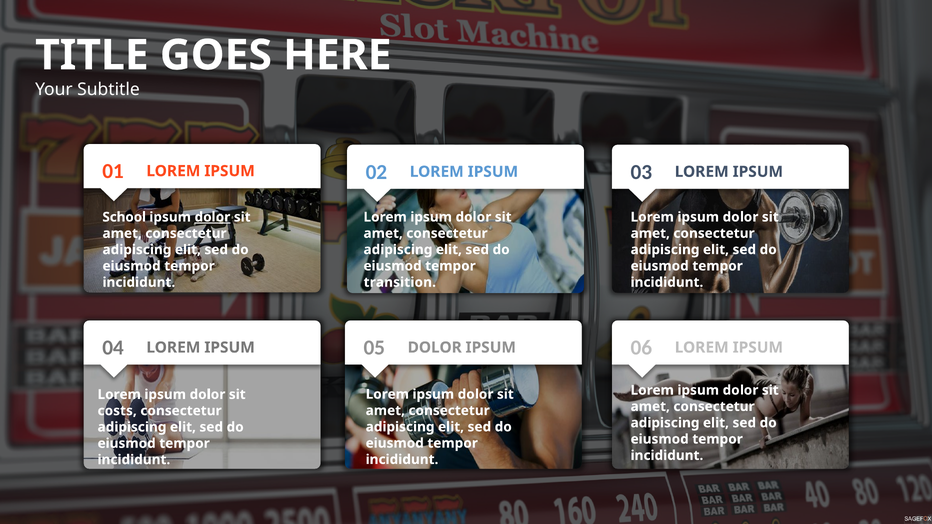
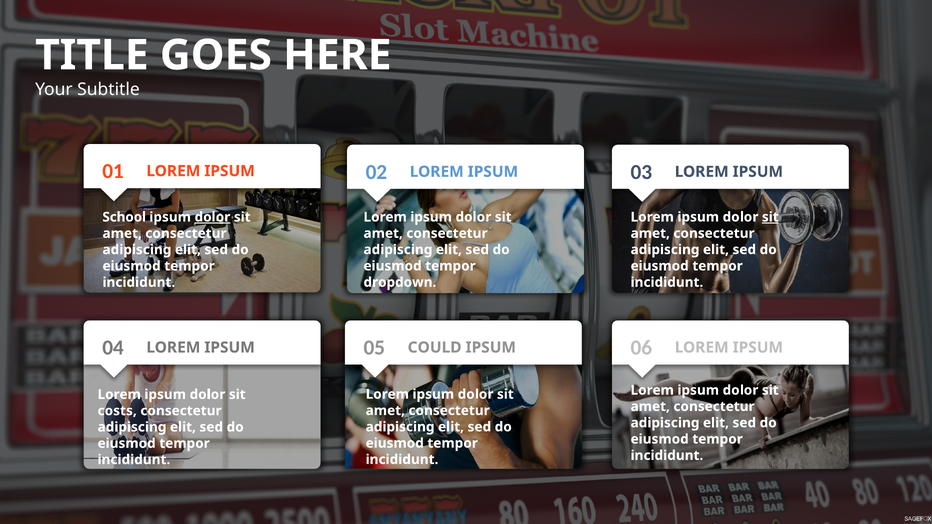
sit underline: none -> present (770, 217)
transition: transition -> dropdown (400, 282)
05 DOLOR: DOLOR -> COULD (435, 348)
